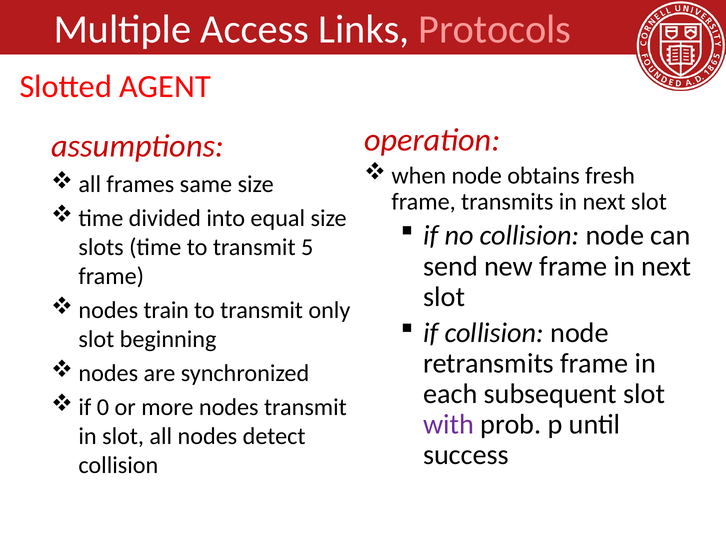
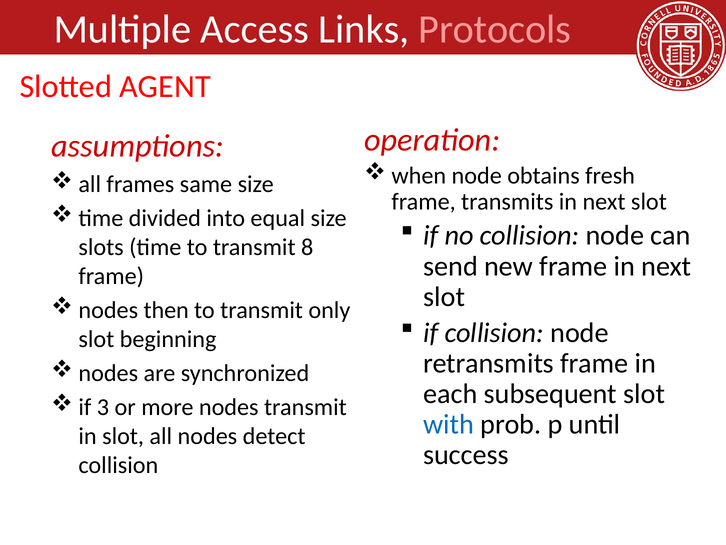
5: 5 -> 8 (307, 247)
train: train -> then (166, 310)
0: 0 -> 3 (103, 407)
with colour: purple -> blue (449, 424)
